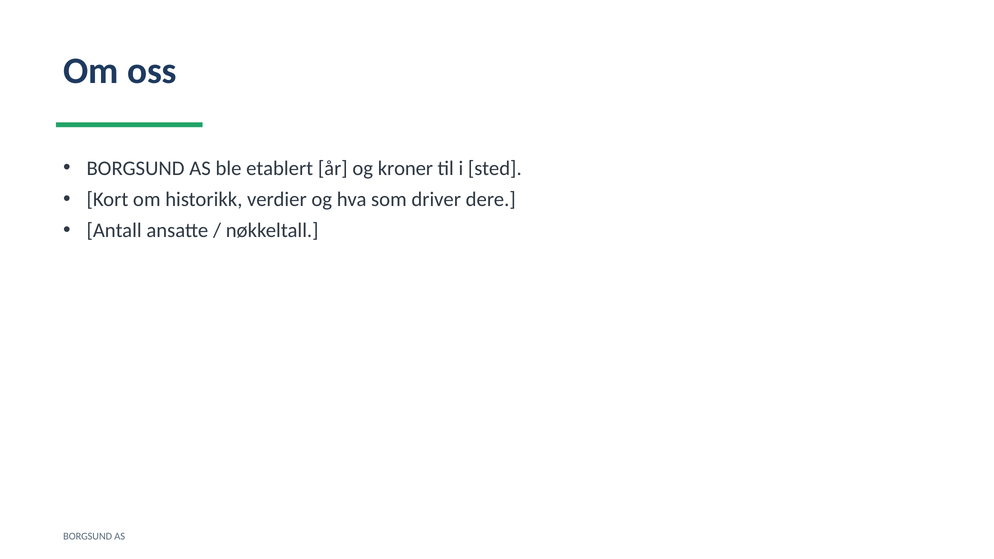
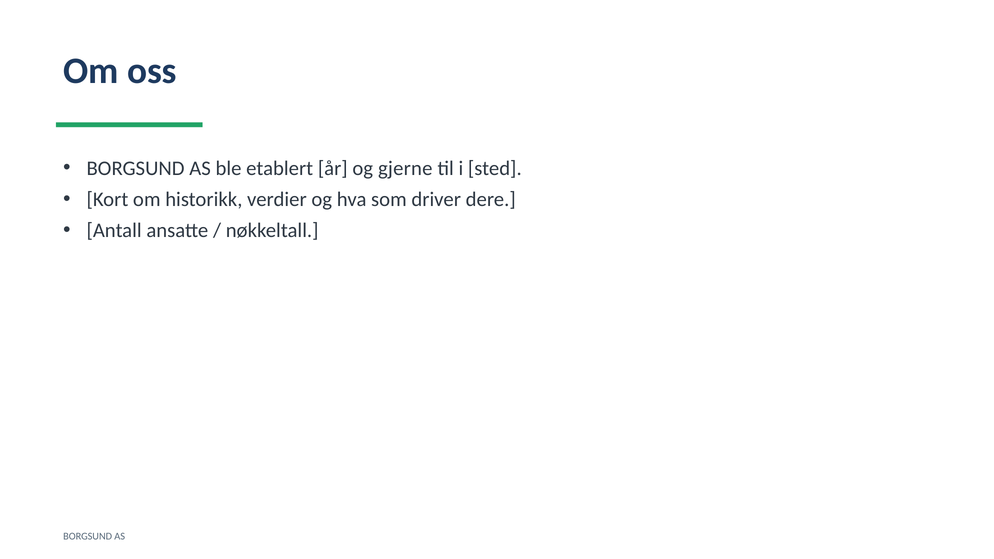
kroner: kroner -> gjerne (405, 168)
